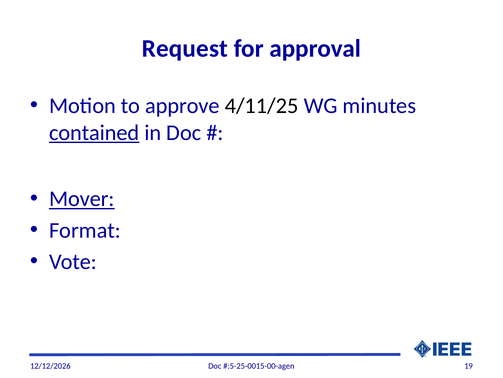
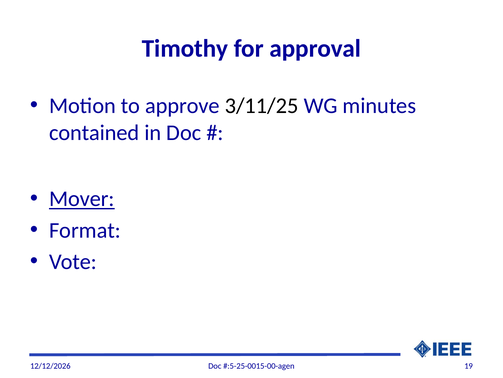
Request: Request -> Timothy (185, 48)
4/11/25: 4/11/25 -> 3/11/25 (262, 106)
contained underline: present -> none (94, 132)
